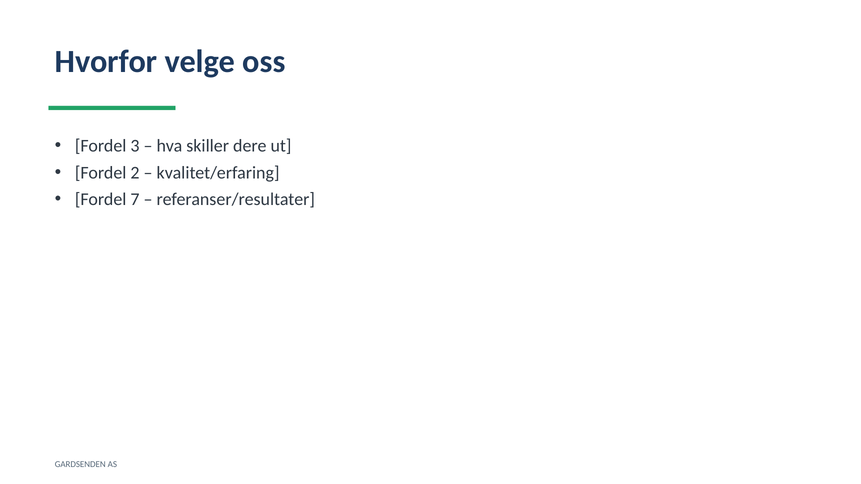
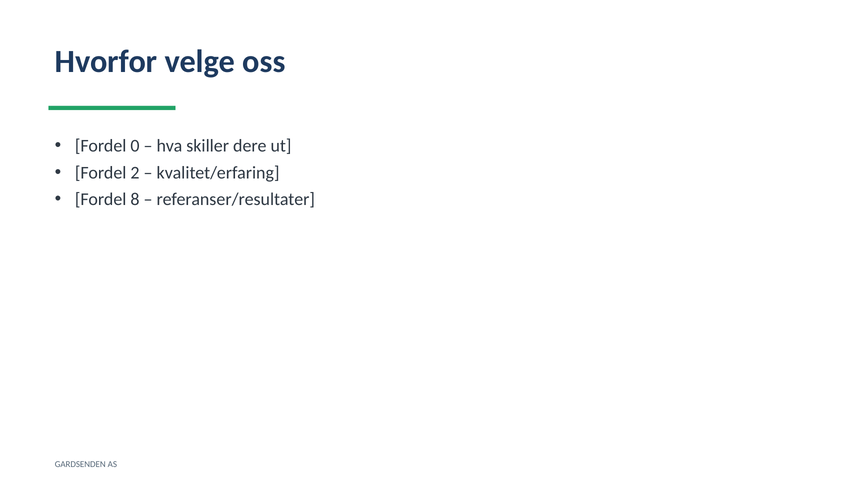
3: 3 -> 0 (135, 146)
7: 7 -> 8 (135, 200)
